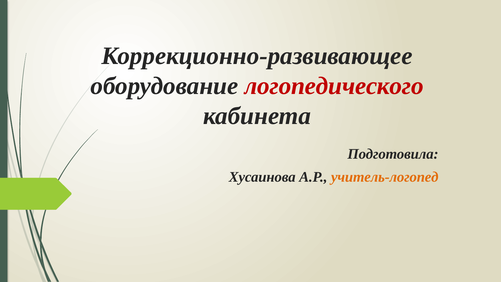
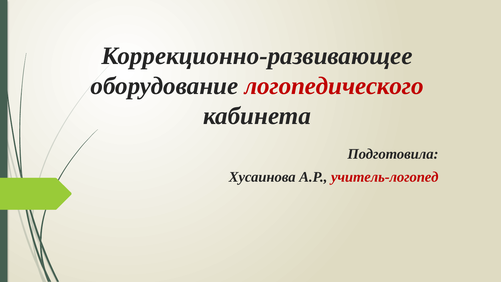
учитель-логопед colour: orange -> red (385, 177)
